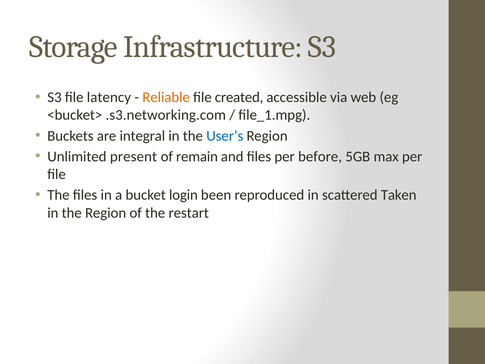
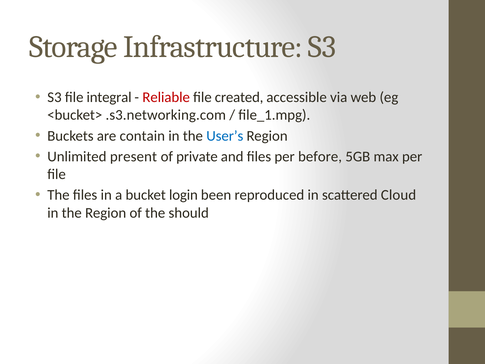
latency: latency -> integral (109, 97)
Reliable colour: orange -> red (166, 97)
integral: integral -> contain (142, 136)
remain: remain -> private (197, 156)
Taken: Taken -> Cloud (399, 195)
restart: restart -> should (189, 213)
